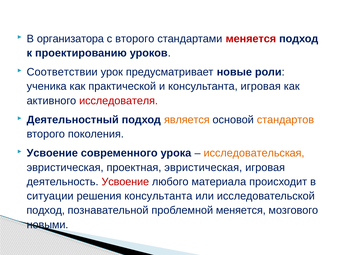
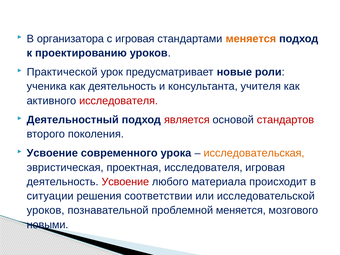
с второго: второго -> игровая (135, 39)
меняется colour: red -> orange (251, 39)
Соответствии: Соответствии -> Практической (62, 72)
как практической: практической -> деятельность (122, 86)
консультанта игровая: игровая -> учителя (261, 86)
является colour: orange -> red (187, 120)
стандартов colour: orange -> red (285, 120)
проектная эвристическая: эвристическая -> исследователя (203, 167)
решения консультанта: консультанта -> соответствии (158, 196)
подход: подход -> уроков (46, 210)
